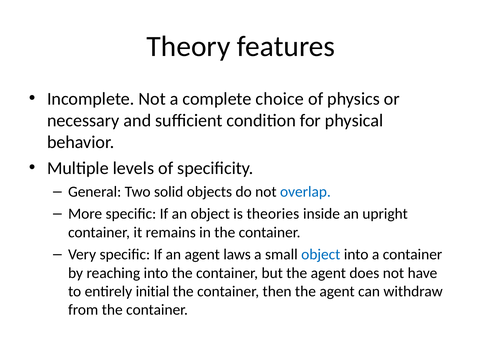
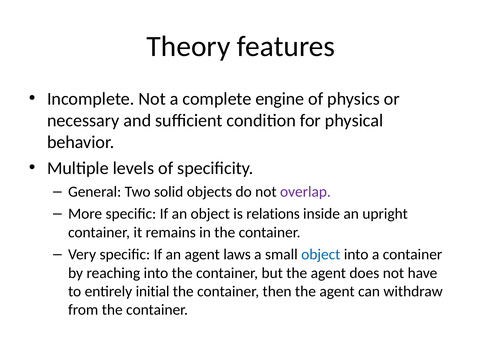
choice: choice -> engine (280, 99)
overlap colour: blue -> purple (305, 192)
theories: theories -> relations (273, 214)
